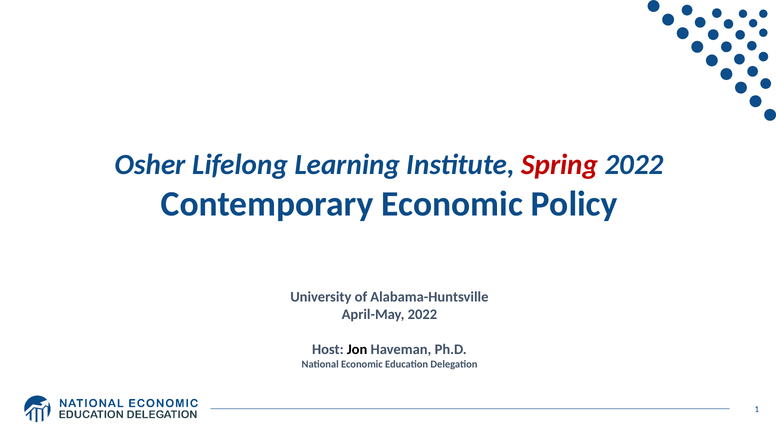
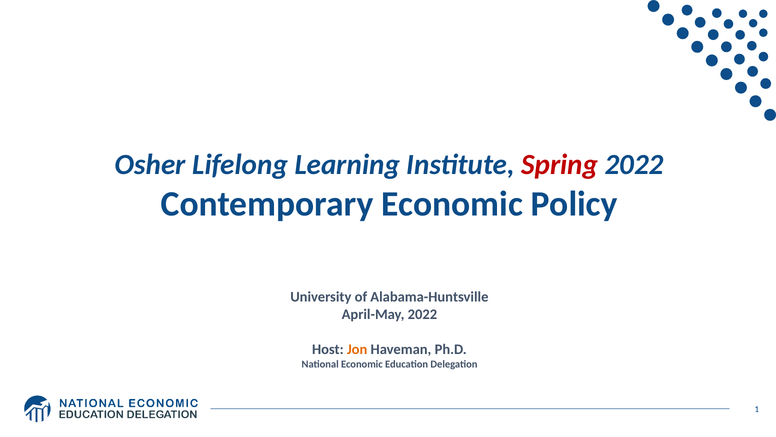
Jon colour: black -> orange (357, 349)
